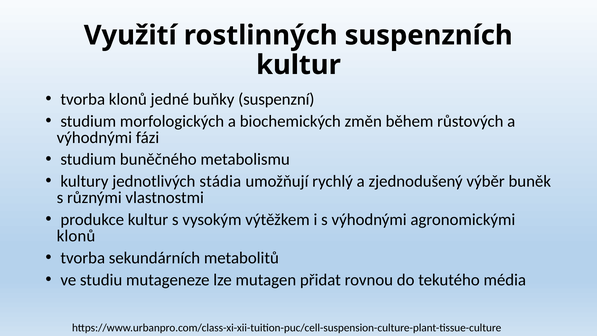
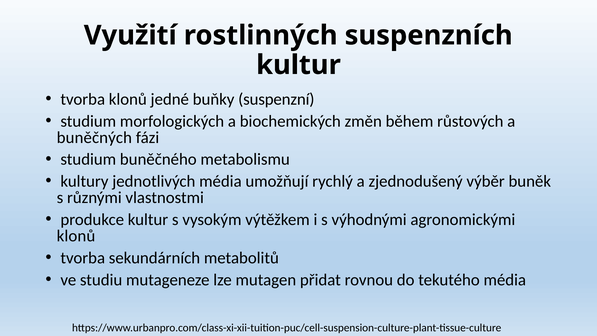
výhodnými: výhodnými -> buněčných (94, 137)
jednotlivých stádia: stádia -> média (220, 181)
